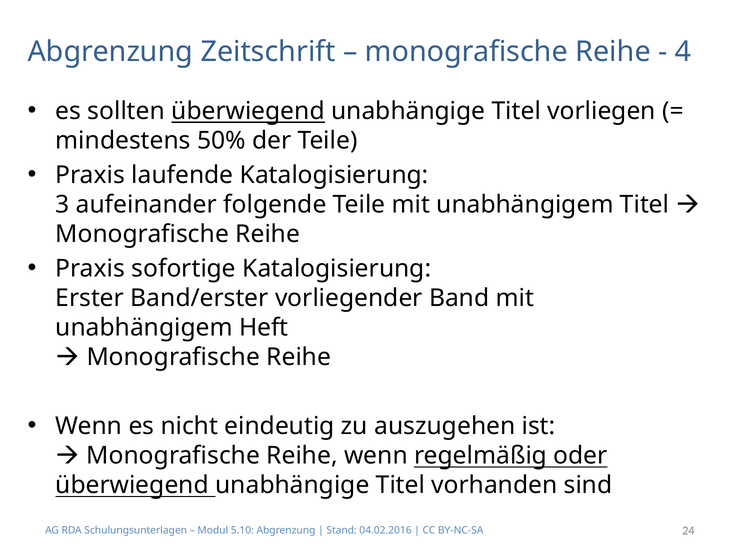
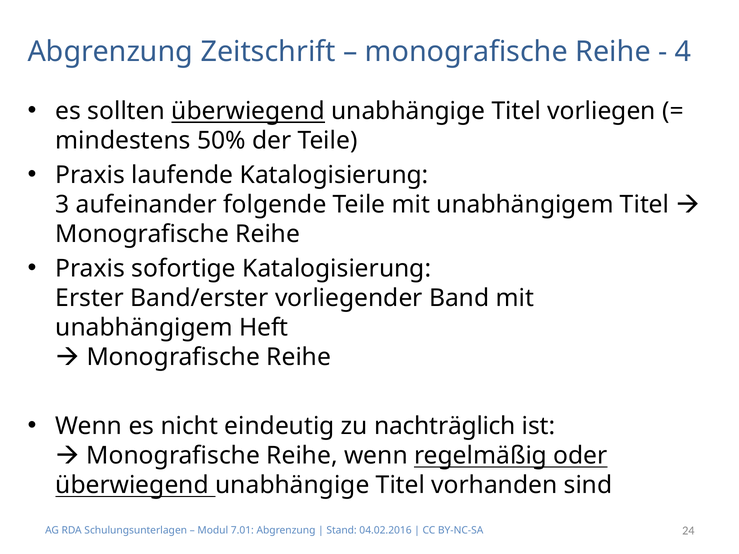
auszugehen: auszugehen -> nachträglich (445, 426)
5.10: 5.10 -> 7.01 (242, 531)
